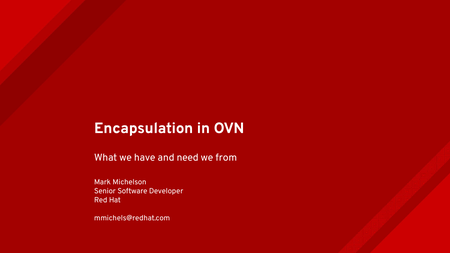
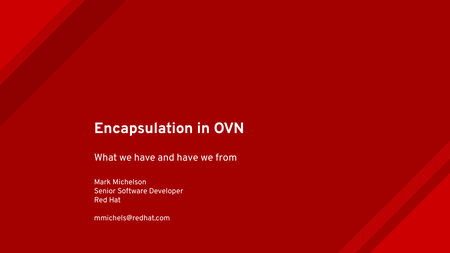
and need: need -> have (188, 158)
